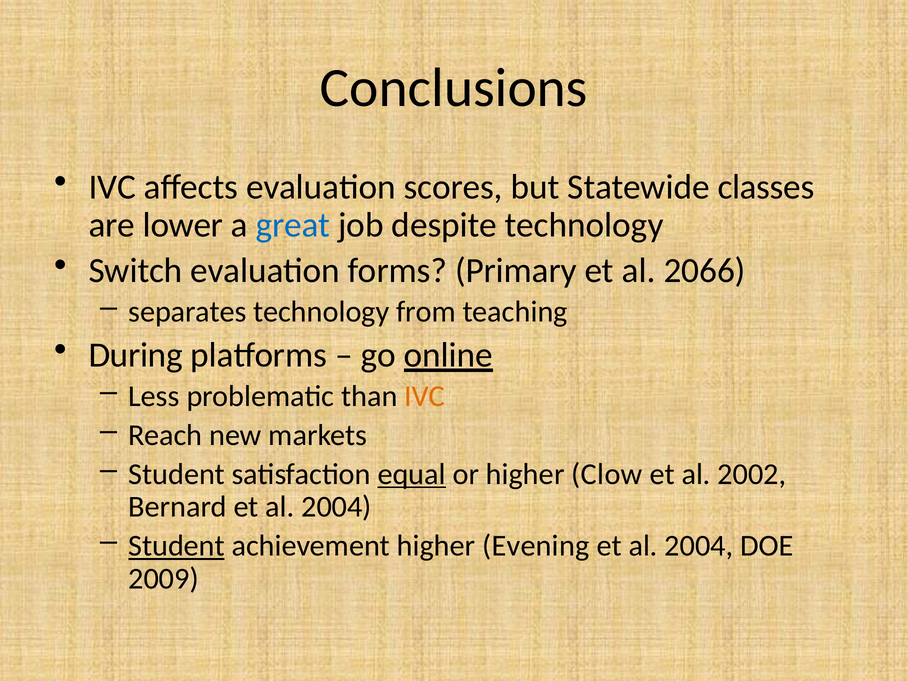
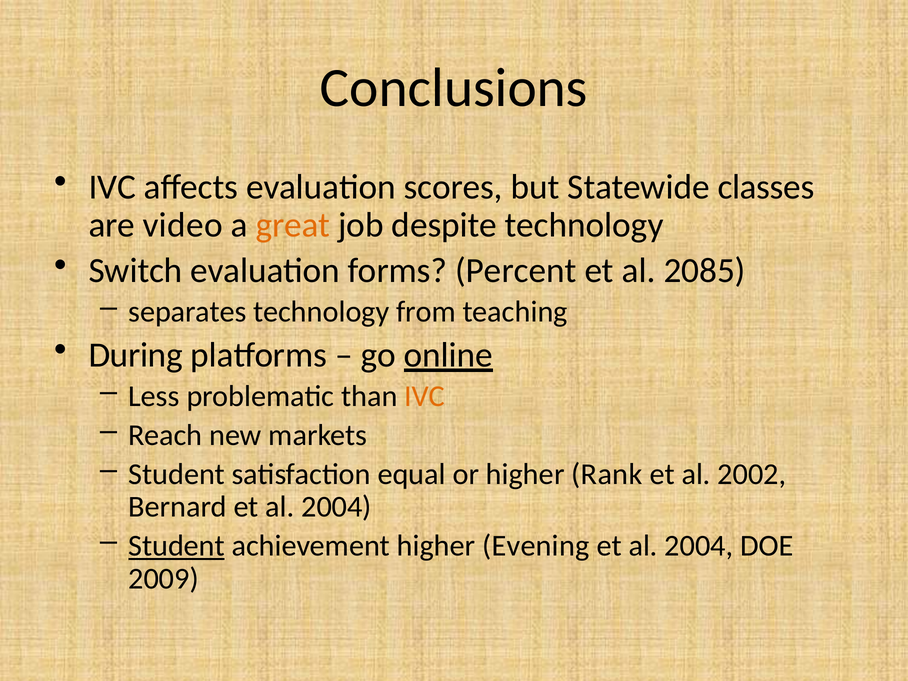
lower: lower -> video (183, 225)
great colour: blue -> orange (293, 225)
Primary: Primary -> Percent (516, 271)
2066: 2066 -> 2085 (705, 271)
equal underline: present -> none (412, 474)
Clow: Clow -> Rank (607, 474)
